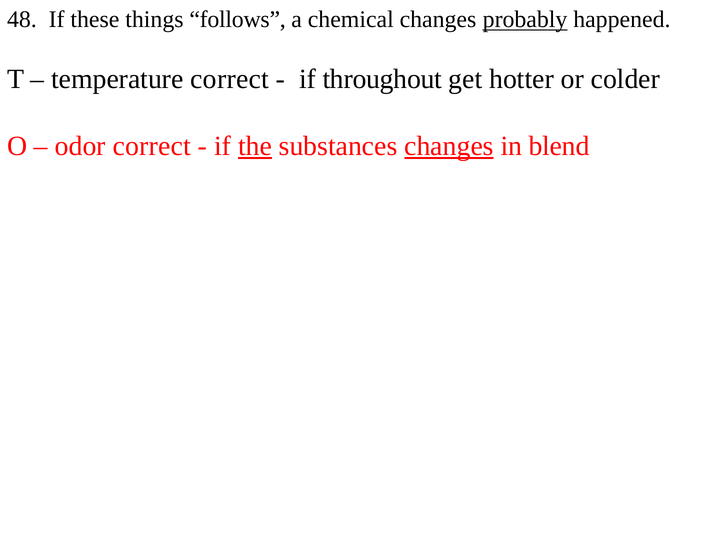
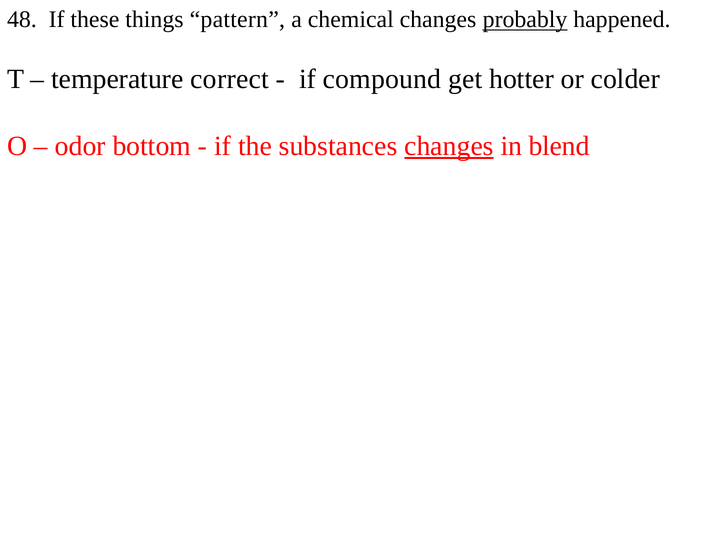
follows: follows -> pattern (237, 19)
throughout: throughout -> compound (382, 79)
odor correct: correct -> bottom (152, 146)
the underline: present -> none (255, 146)
